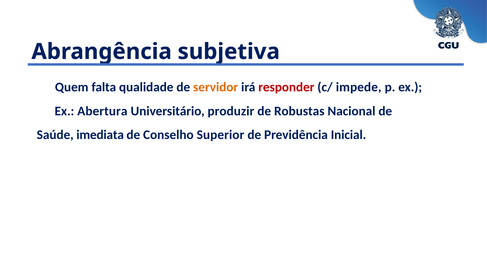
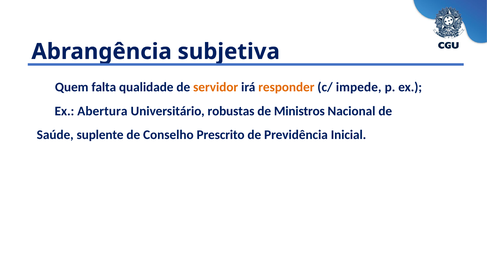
responder colour: red -> orange (286, 87)
produzir: produzir -> robustas (231, 111)
Robustas: Robustas -> Ministros (299, 111)
imediata: imediata -> suplente (100, 135)
Superior: Superior -> Prescrito (221, 135)
